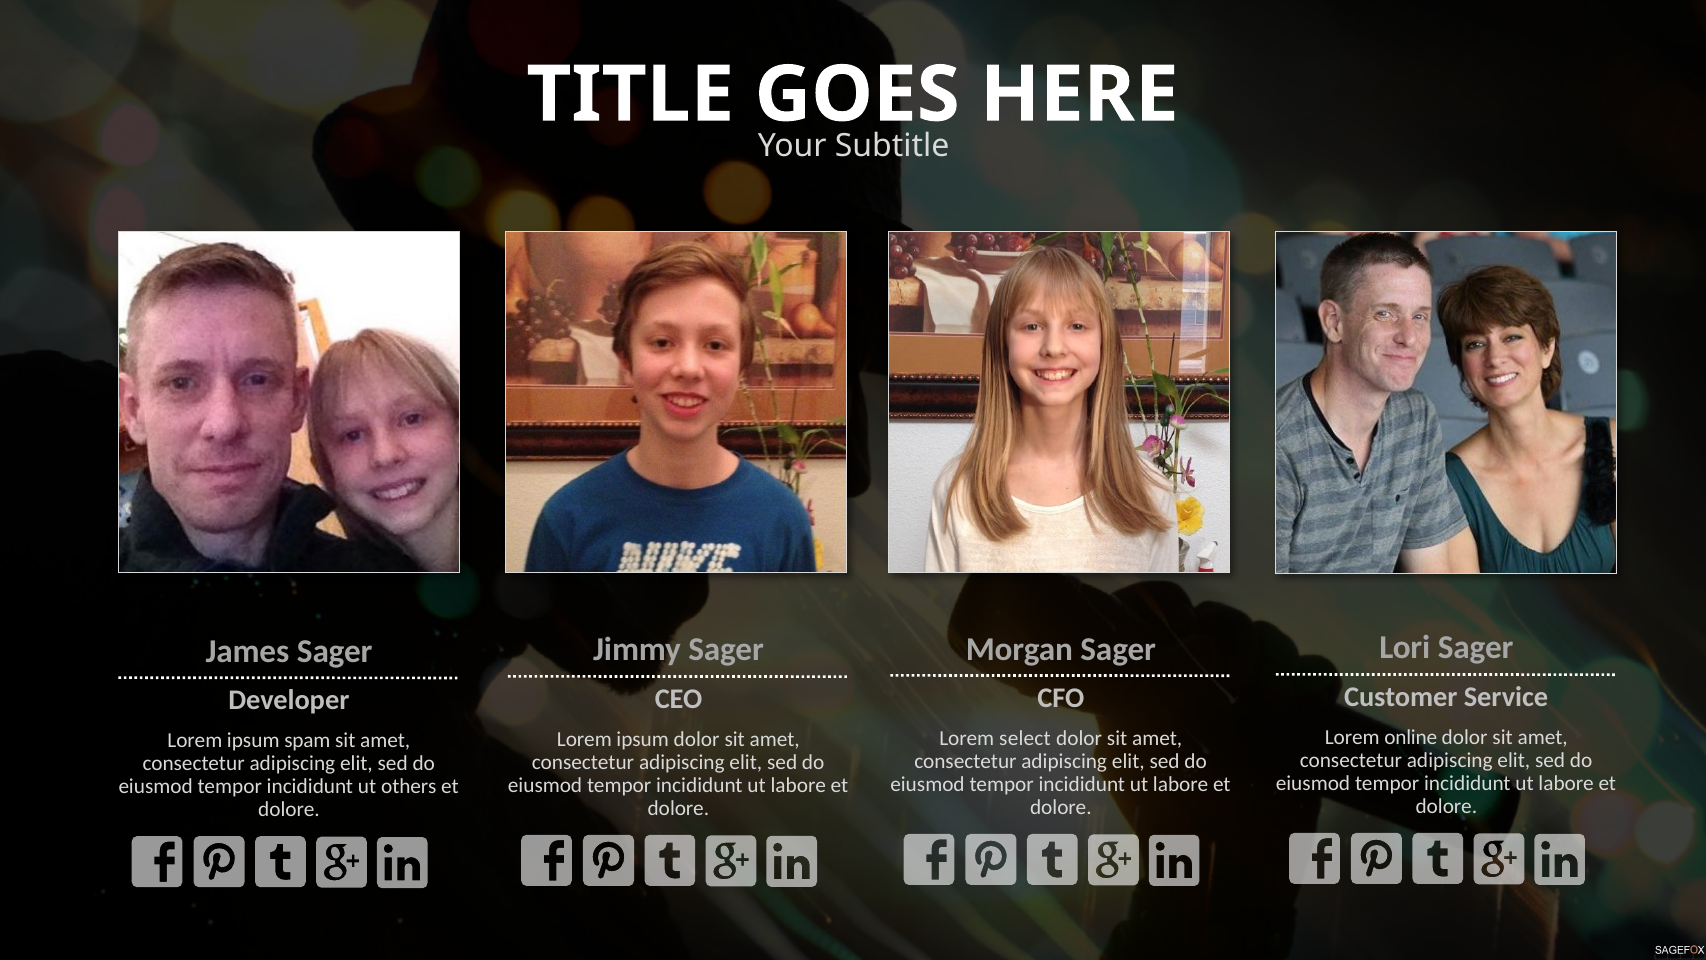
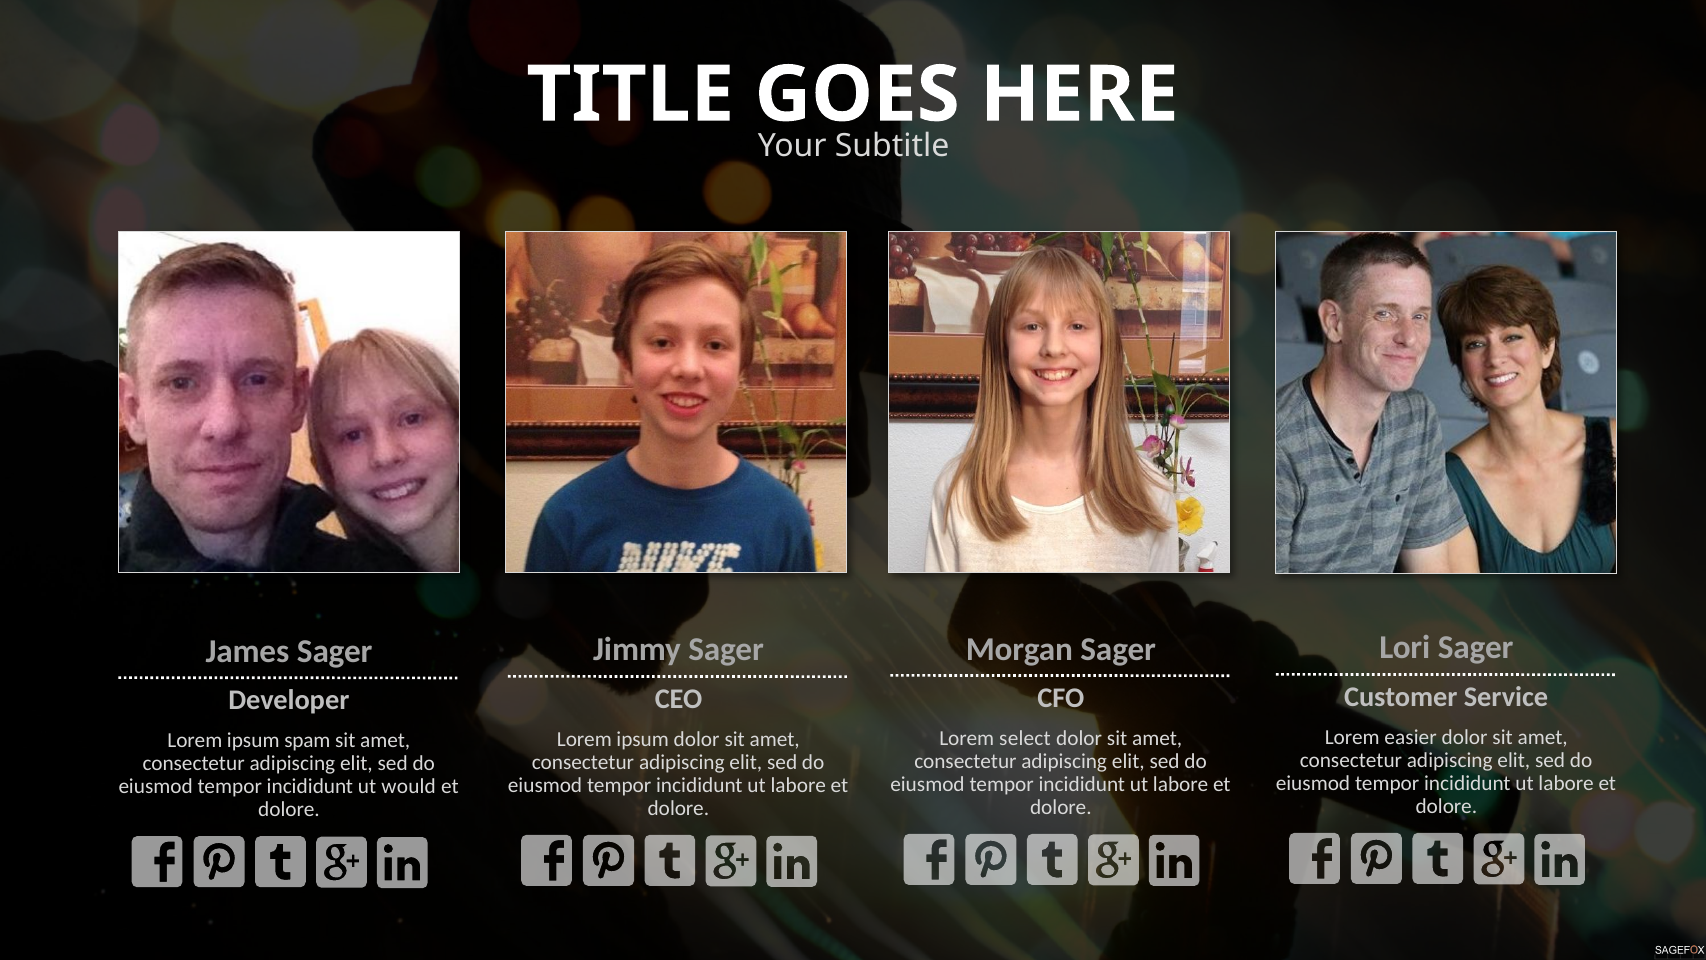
online: online -> easier (1411, 737)
others: others -> would (409, 786)
